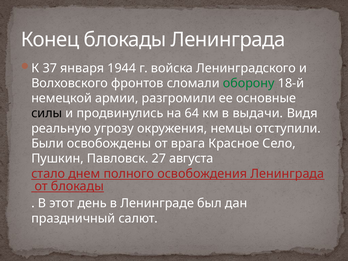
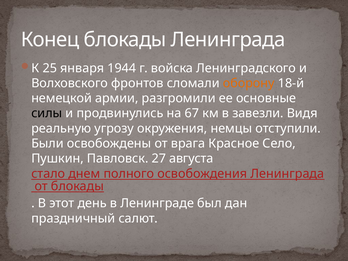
37: 37 -> 25 (50, 68)
оборону colour: green -> orange (249, 83)
64: 64 -> 67 (192, 113)
выдачи: выдачи -> завезли (258, 113)
